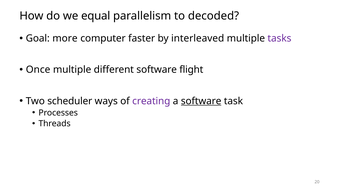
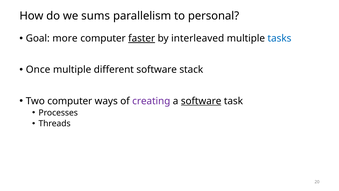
equal: equal -> sums (96, 16)
decoded: decoded -> personal (214, 16)
faster underline: none -> present (142, 38)
tasks colour: purple -> blue (279, 38)
flight: flight -> stack (191, 70)
Two scheduler: scheduler -> computer (70, 101)
